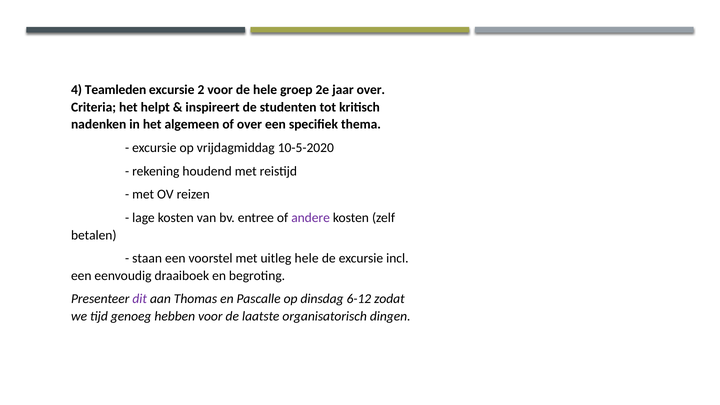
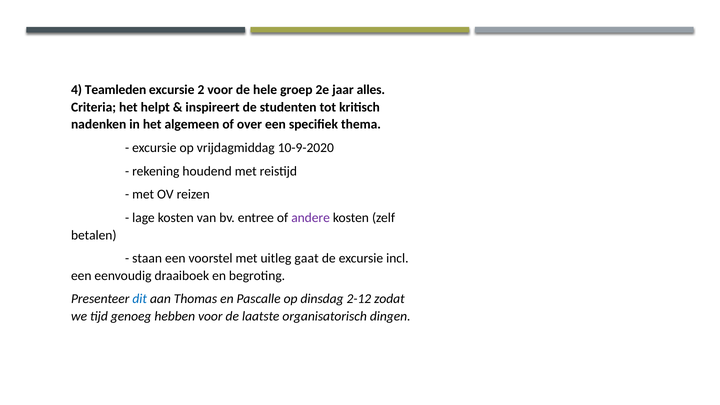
jaar over: over -> alles (371, 90)
10-5-2020: 10-5-2020 -> 10-9-2020 (306, 148)
uitleg hele: hele -> gaat (307, 258)
dit colour: purple -> blue (140, 299)
6-12: 6-12 -> 2-12 (359, 299)
